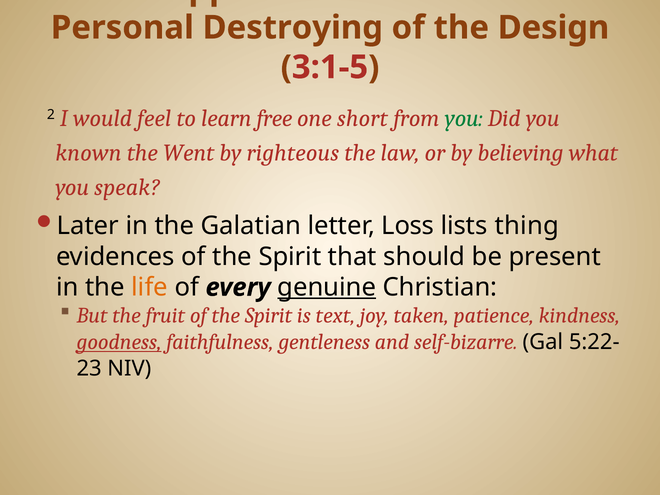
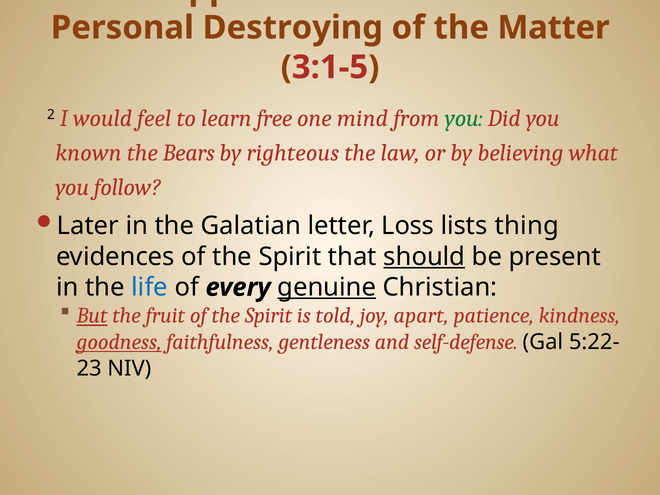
Design: Design -> Matter (553, 28)
short: short -> mind (362, 118)
Went: Went -> Bears (189, 153)
speak: speak -> follow (127, 187)
should underline: none -> present (424, 257)
life colour: orange -> blue (150, 287)
But underline: none -> present (92, 316)
text: text -> told (335, 316)
taken: taken -> apart (421, 316)
self-bizarre: self-bizarre -> self-defense (466, 342)
